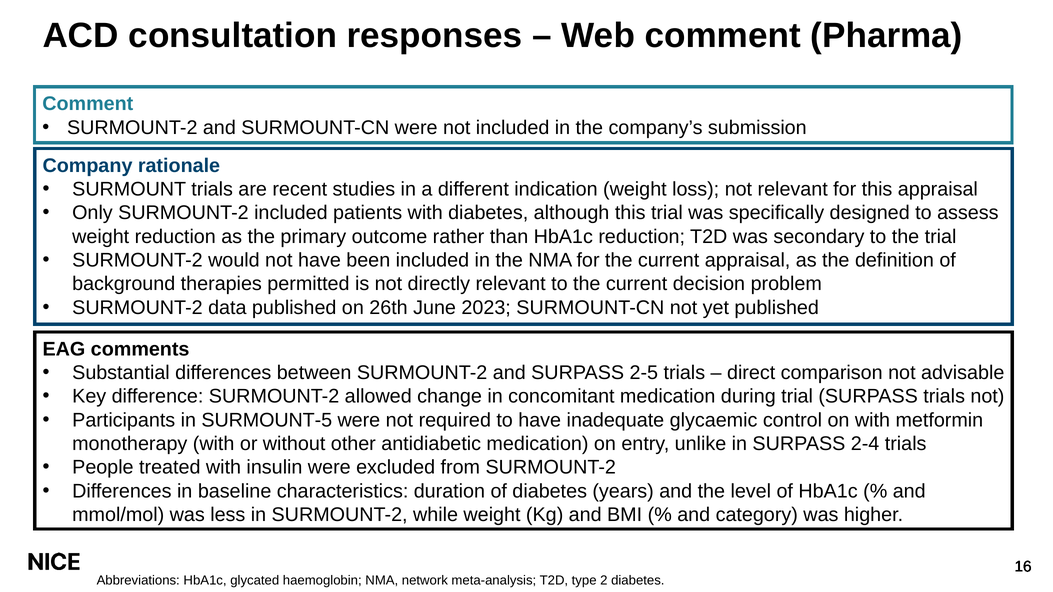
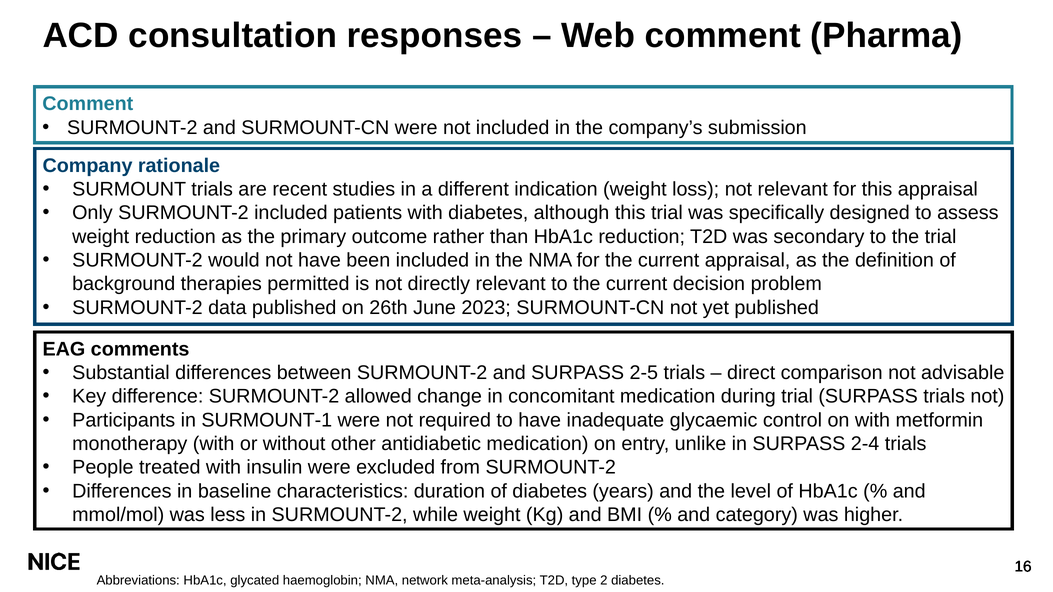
SURMOUNT-5: SURMOUNT-5 -> SURMOUNT-1 (267, 420)
